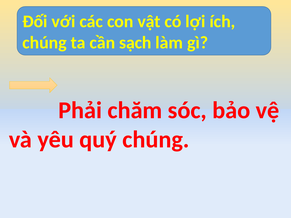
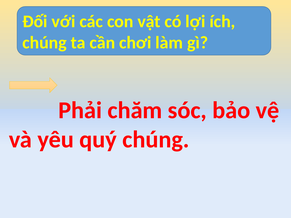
sạch: sạch -> chơi (135, 43)
